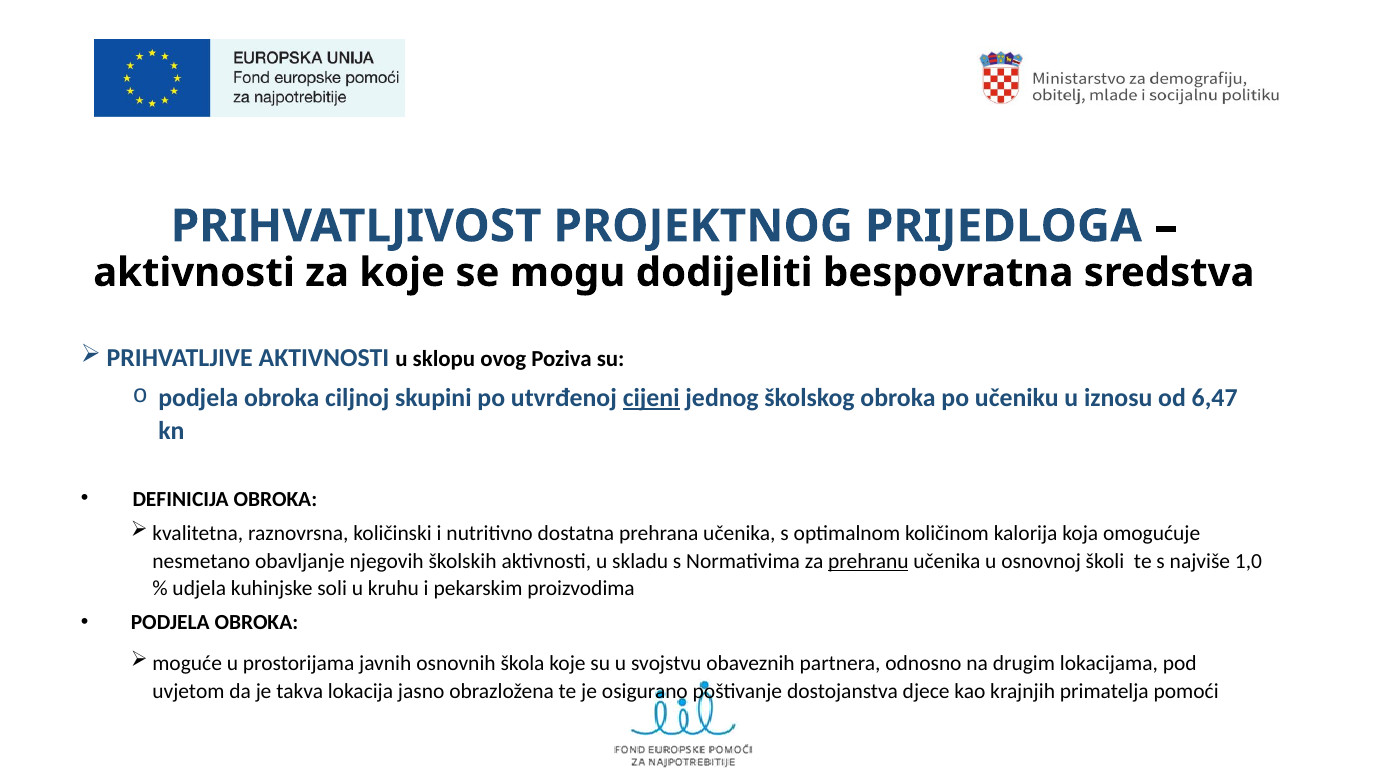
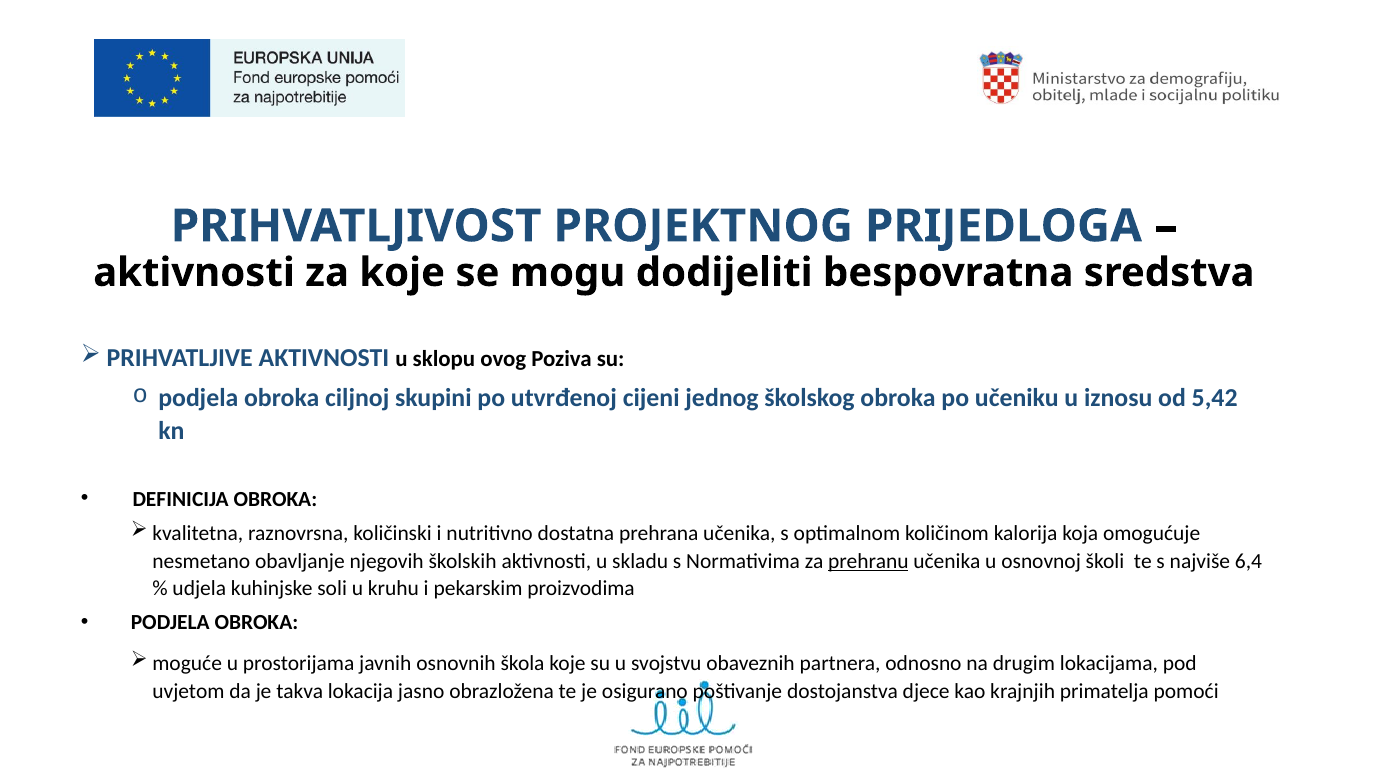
cijeni underline: present -> none (651, 398)
6,47: 6,47 -> 5,42 (1215, 398)
1,0: 1,0 -> 6,4 (1249, 561)
